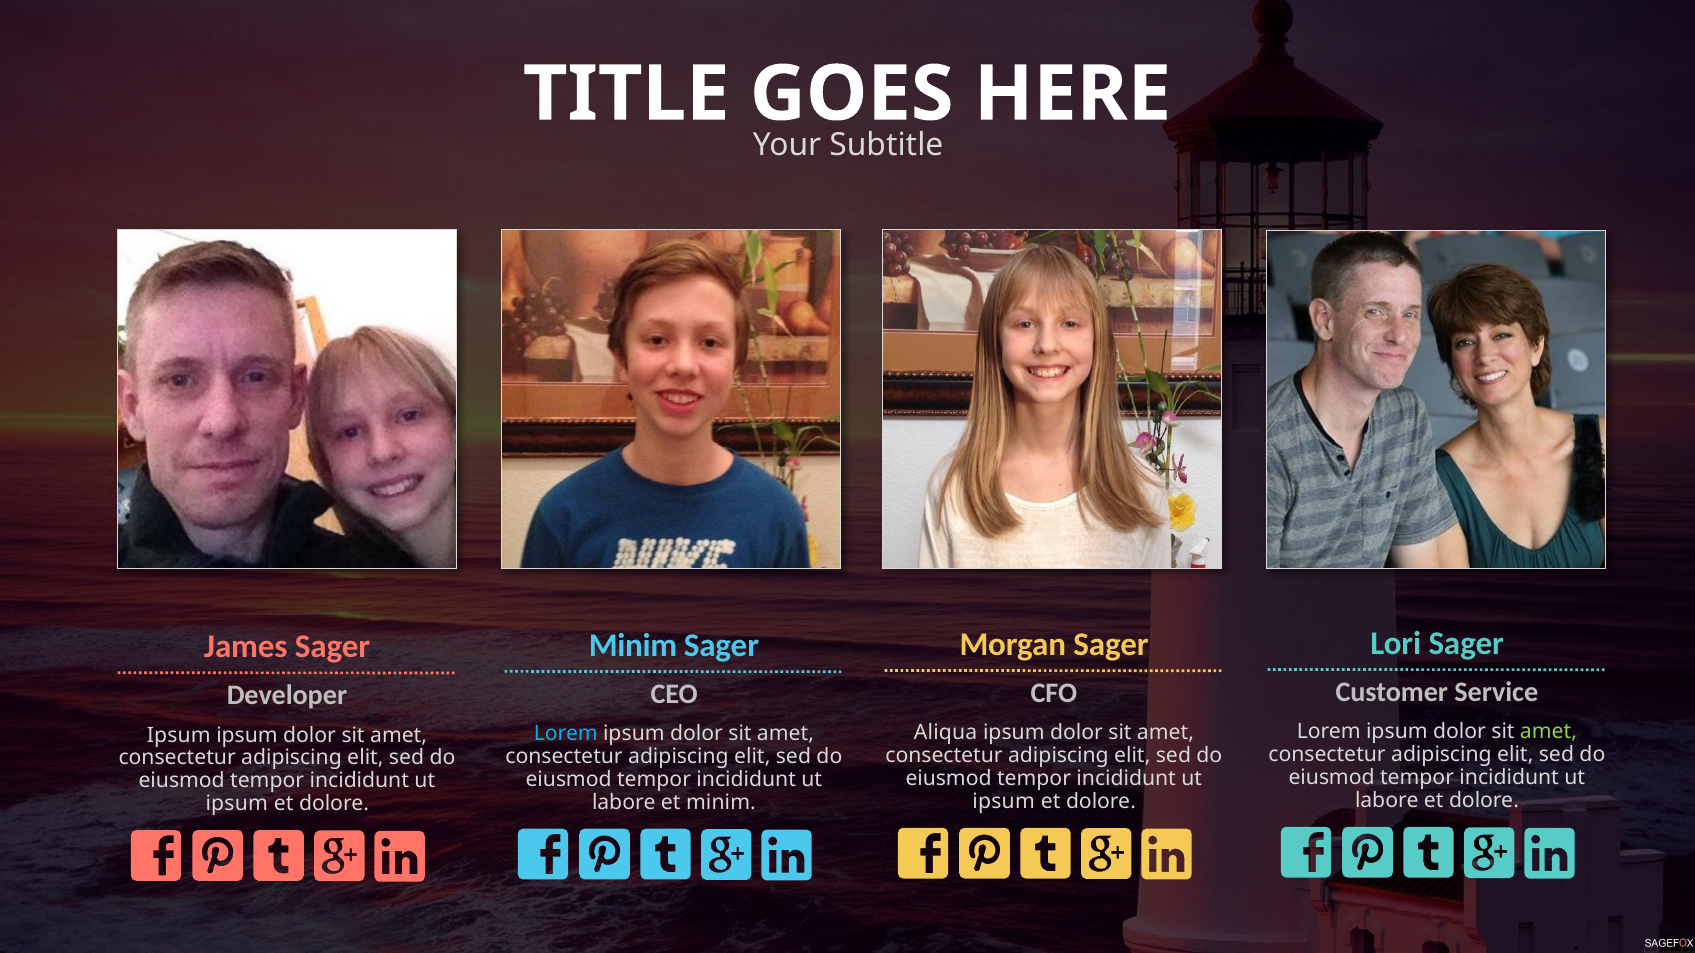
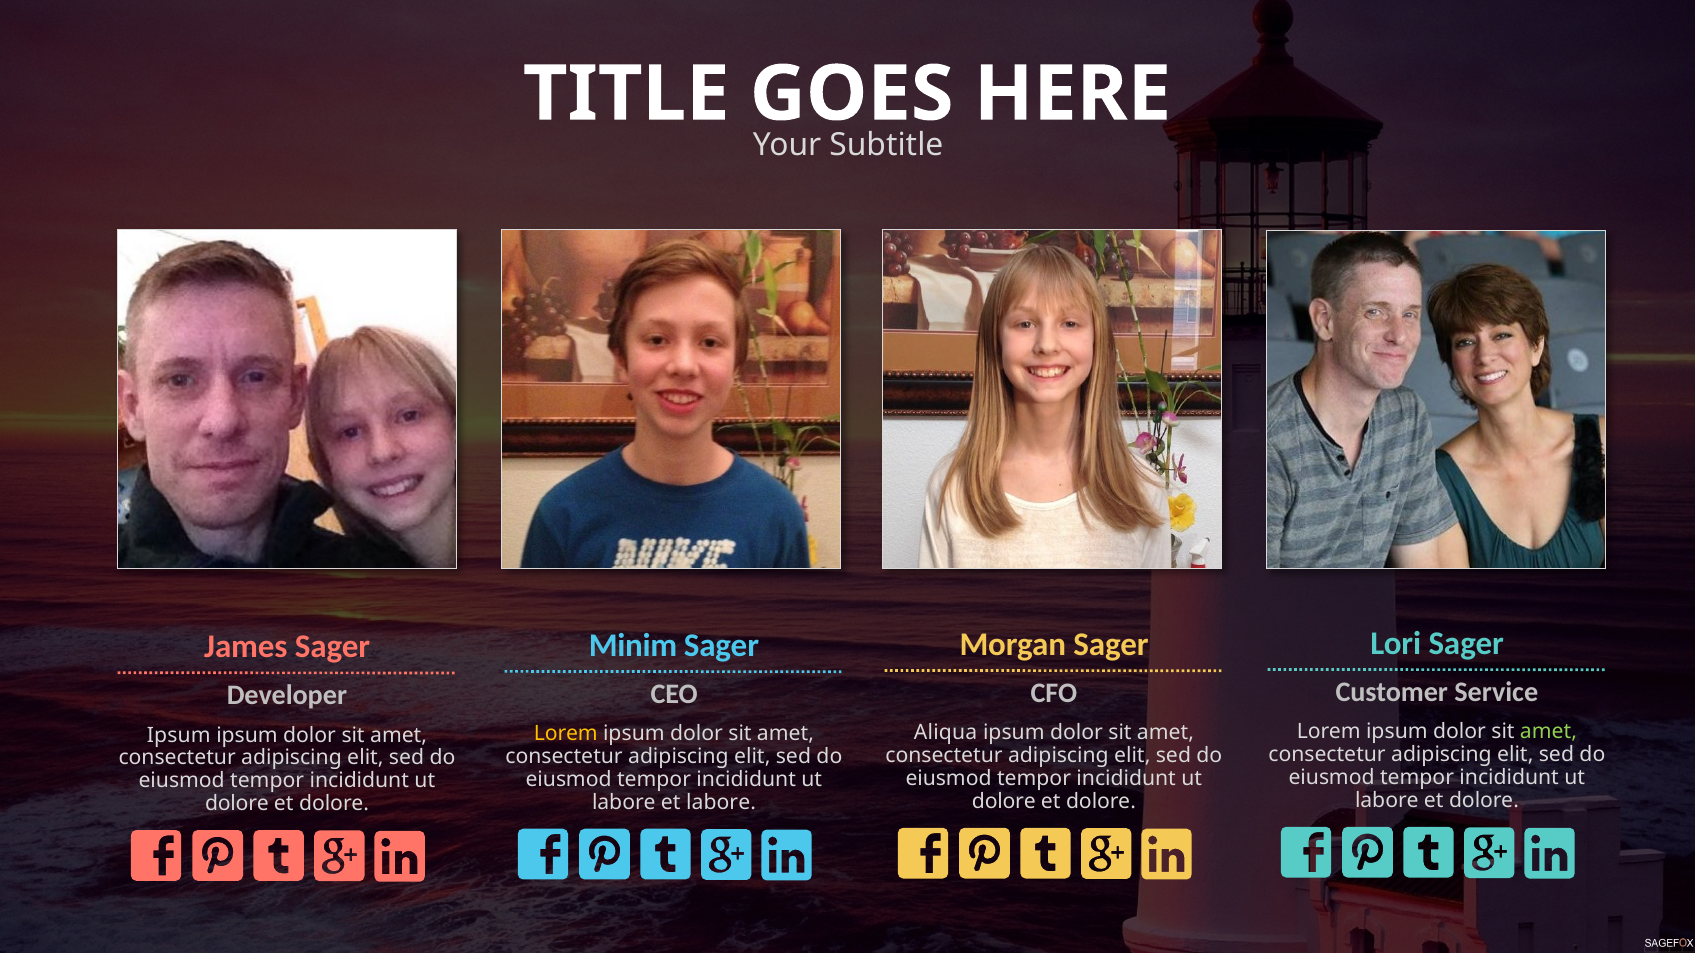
Lorem colour: light blue -> yellow (566, 734)
ipsum: ipsum -> dolore (1004, 802)
et minim: minim -> labore (721, 803)
ipsum: ipsum -> dolore (237, 804)
